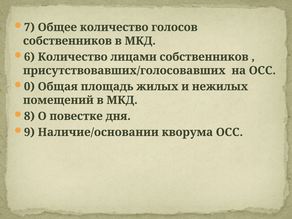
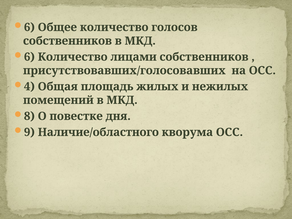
7: 7 -> 6 (29, 27)
0: 0 -> 4 (29, 87)
Наличие/основании: Наличие/основании -> Наличие/областного (98, 132)
